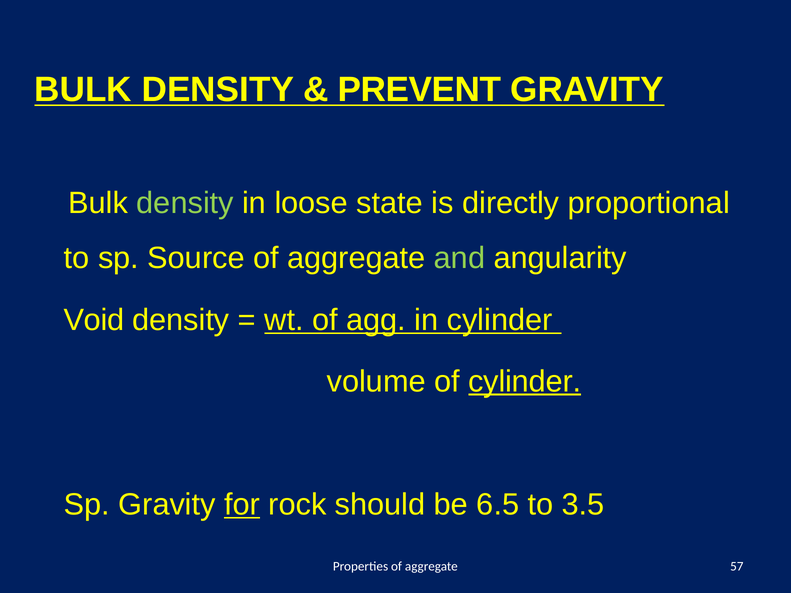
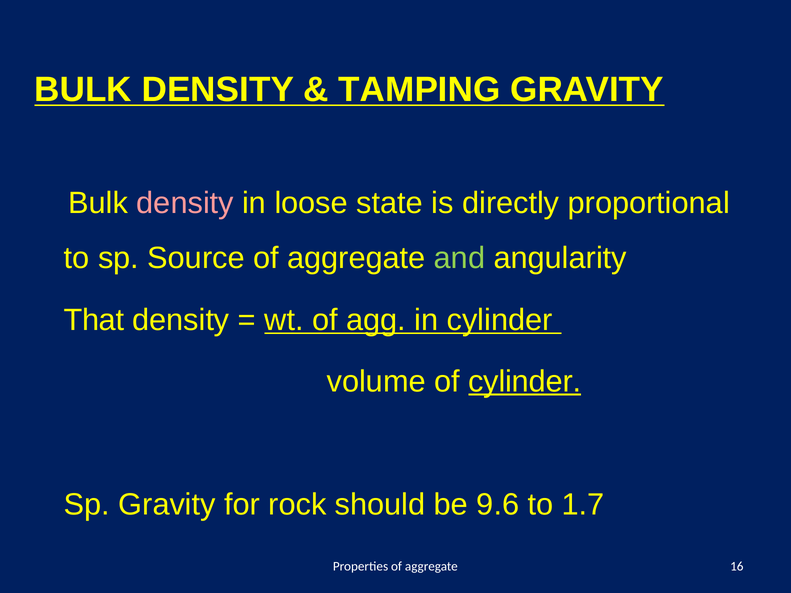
PREVENT: PREVENT -> TAMPING (419, 90)
density colour: light green -> pink (185, 203)
Void: Void -> That (94, 320)
for underline: present -> none (242, 505)
6.5: 6.5 -> 9.6 (498, 505)
3.5: 3.5 -> 1.7 (583, 505)
57: 57 -> 16 (737, 566)
